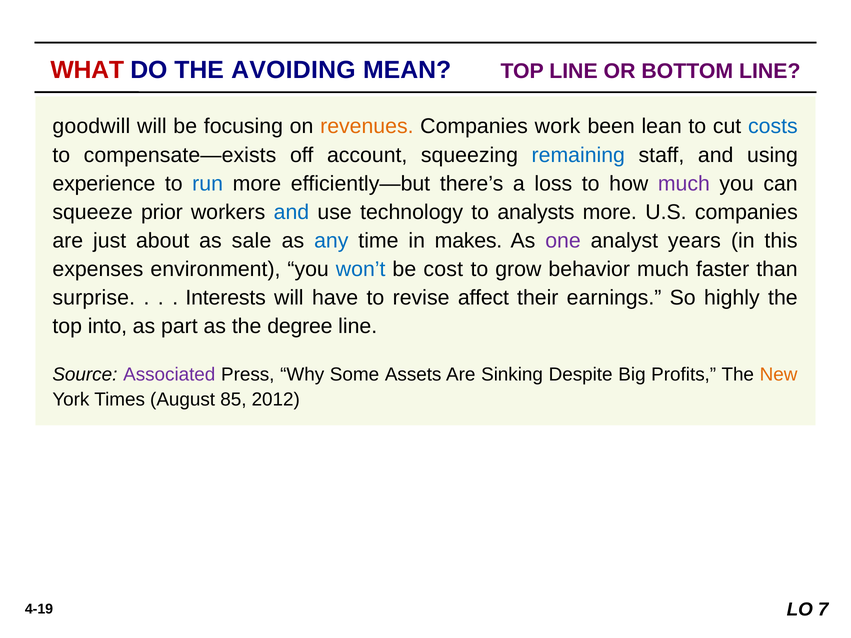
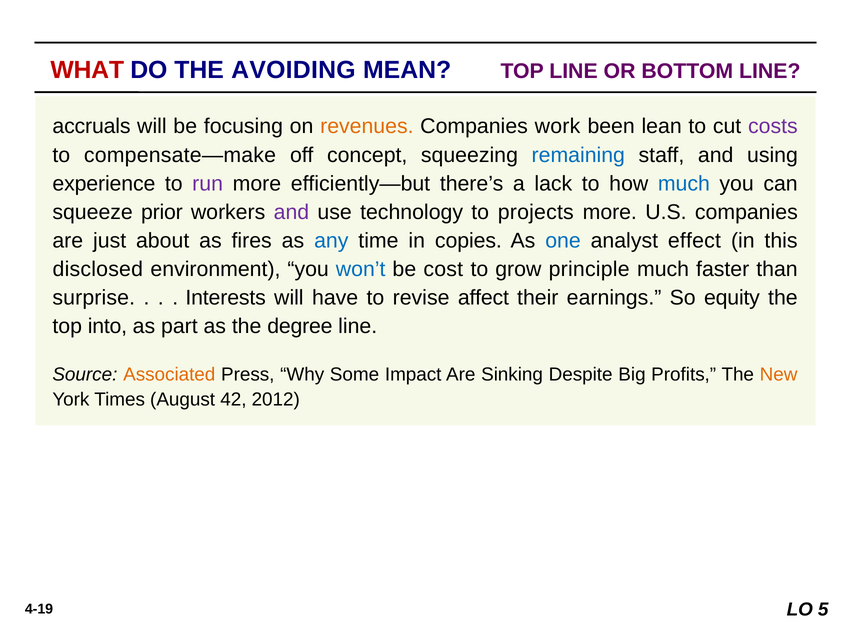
goodwill: goodwill -> accruals (92, 127)
costs colour: blue -> purple (773, 127)
compensate—exists: compensate—exists -> compensate—make (180, 155)
account: account -> concept (367, 155)
run colour: blue -> purple (208, 184)
loss: loss -> lack (553, 184)
much colour: purple -> blue (684, 184)
and colour: blue -> purple (291, 212)
analysts: analysts -> projects (536, 212)
sale: sale -> fires (252, 241)
makes: makes -> copies (468, 241)
one colour: purple -> blue (563, 241)
years: years -> effect (694, 241)
expenses: expenses -> disclosed (98, 269)
grow behavior: behavior -> principle (589, 269)
highly: highly -> equity (732, 298)
Associated colour: purple -> orange (169, 375)
Assets: Assets -> Impact (413, 375)
85: 85 -> 42 (233, 400)
7: 7 -> 5 (823, 610)
